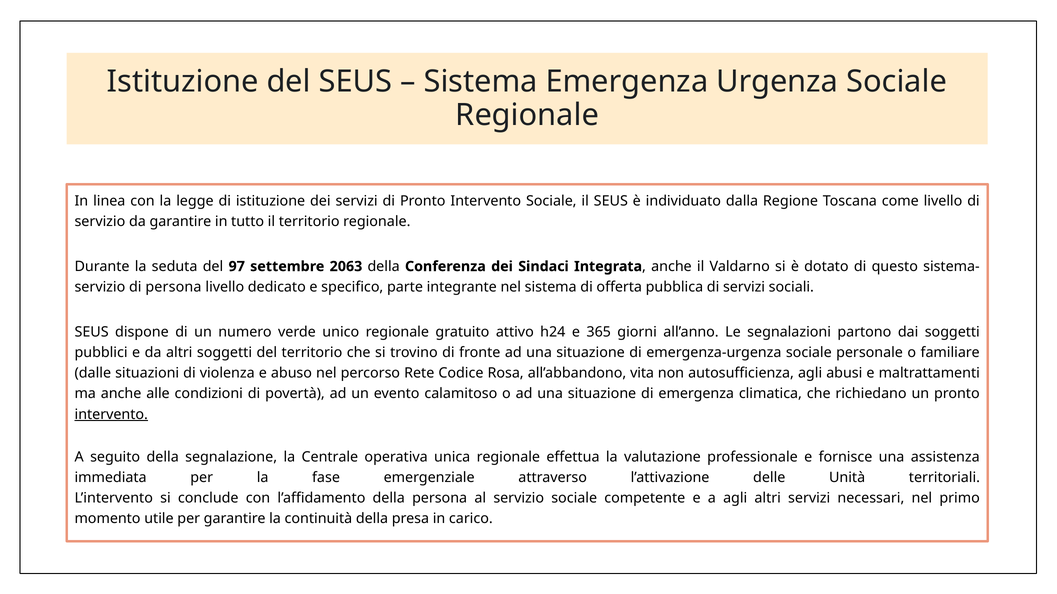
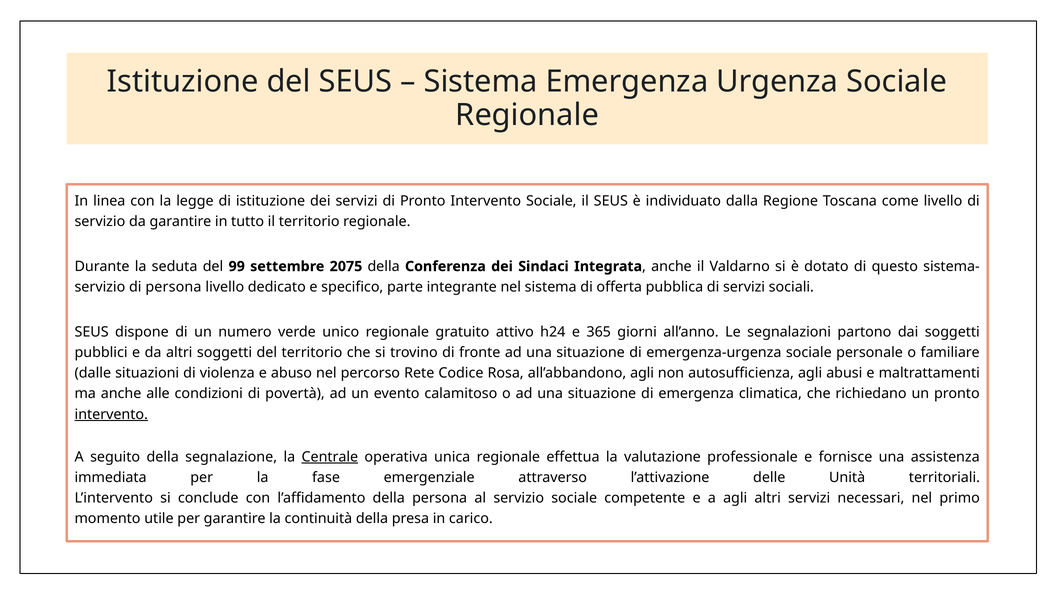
97: 97 -> 99 (237, 267)
2063: 2063 -> 2075 (346, 267)
all’abbandono vita: vita -> agli (642, 373)
Centrale underline: none -> present (330, 457)
